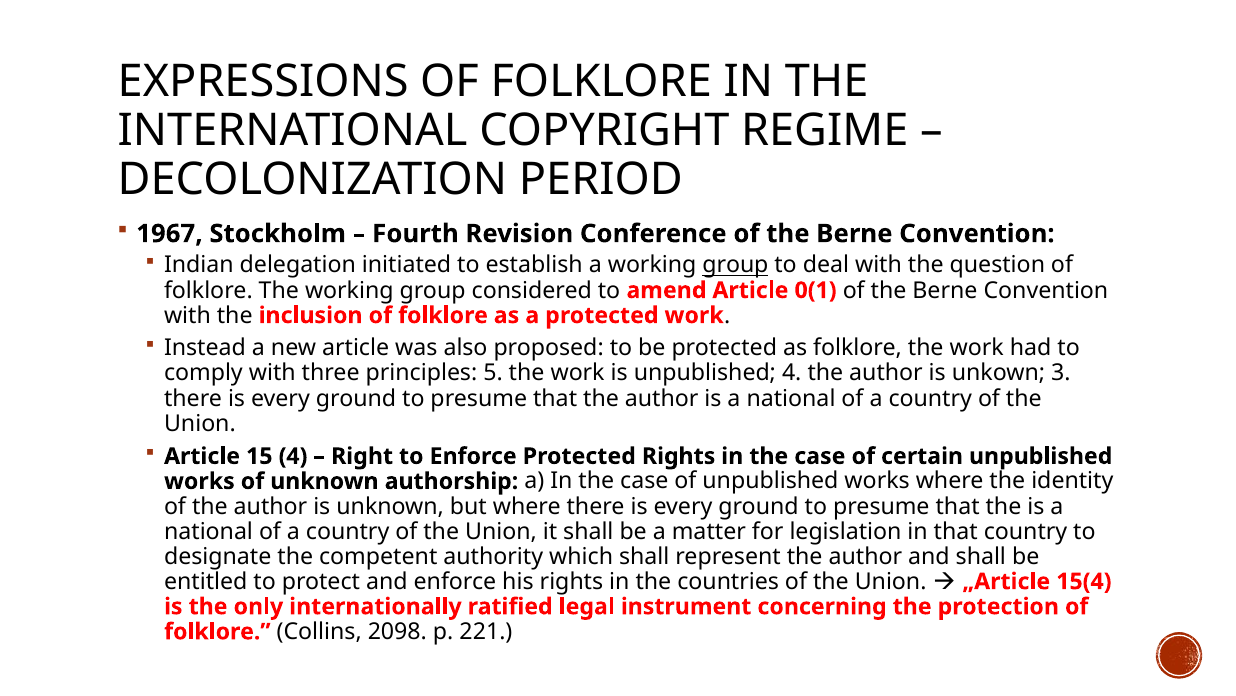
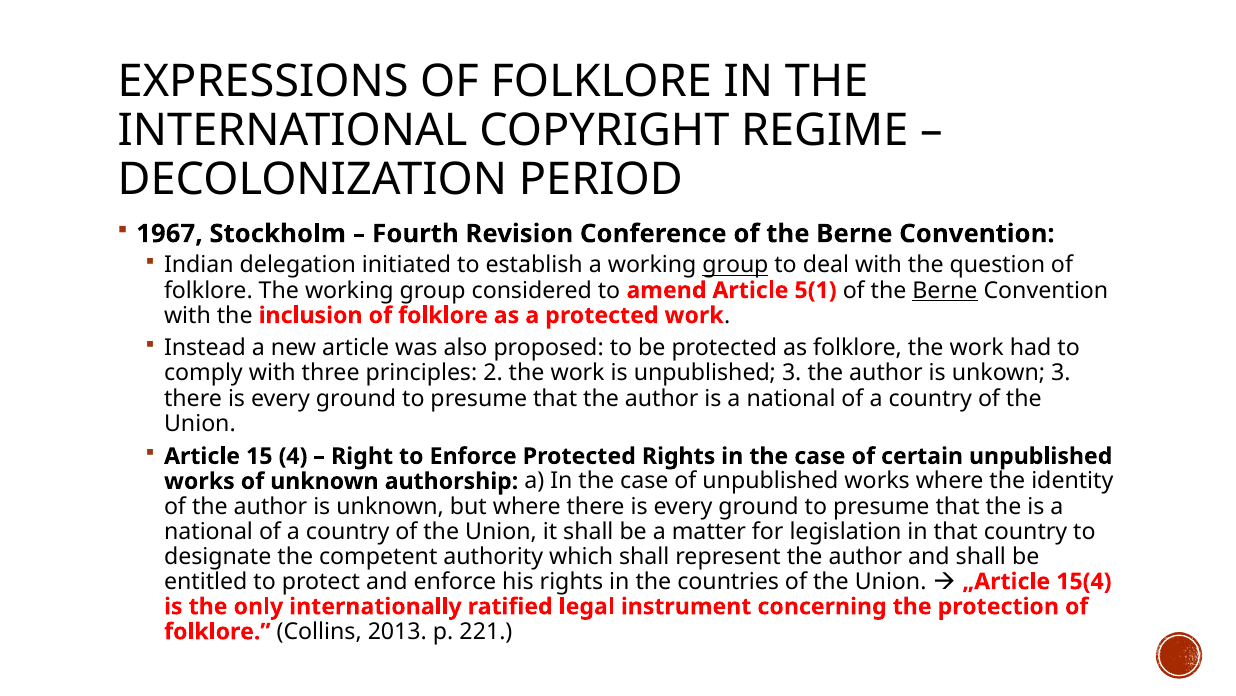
0(1: 0(1 -> 5(1 (816, 290)
Berne underline: none -> present (945, 290)
5: 5 -> 2 (493, 373)
unpublished 4: 4 -> 3 (792, 373)
2098: 2098 -> 2013 (397, 631)
